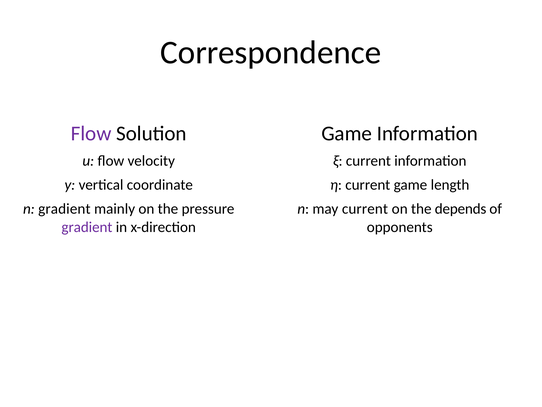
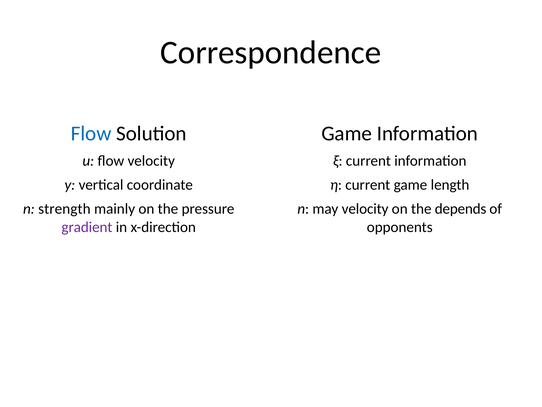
Flow colour: purple -> blue (91, 133)
n gradient: gradient -> strength (64, 208)
may current: current -> velocity (365, 208)
